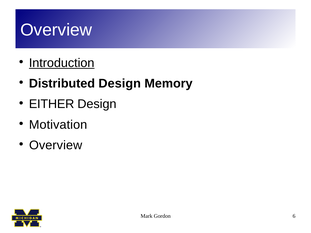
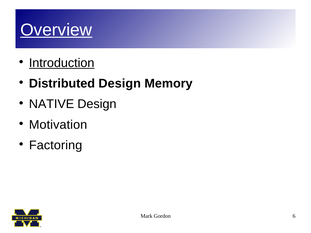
Overview underline: none -> present (56, 30)
EITHER: EITHER -> NATIVE (52, 104)
Overview: Overview -> Factoring (56, 145)
